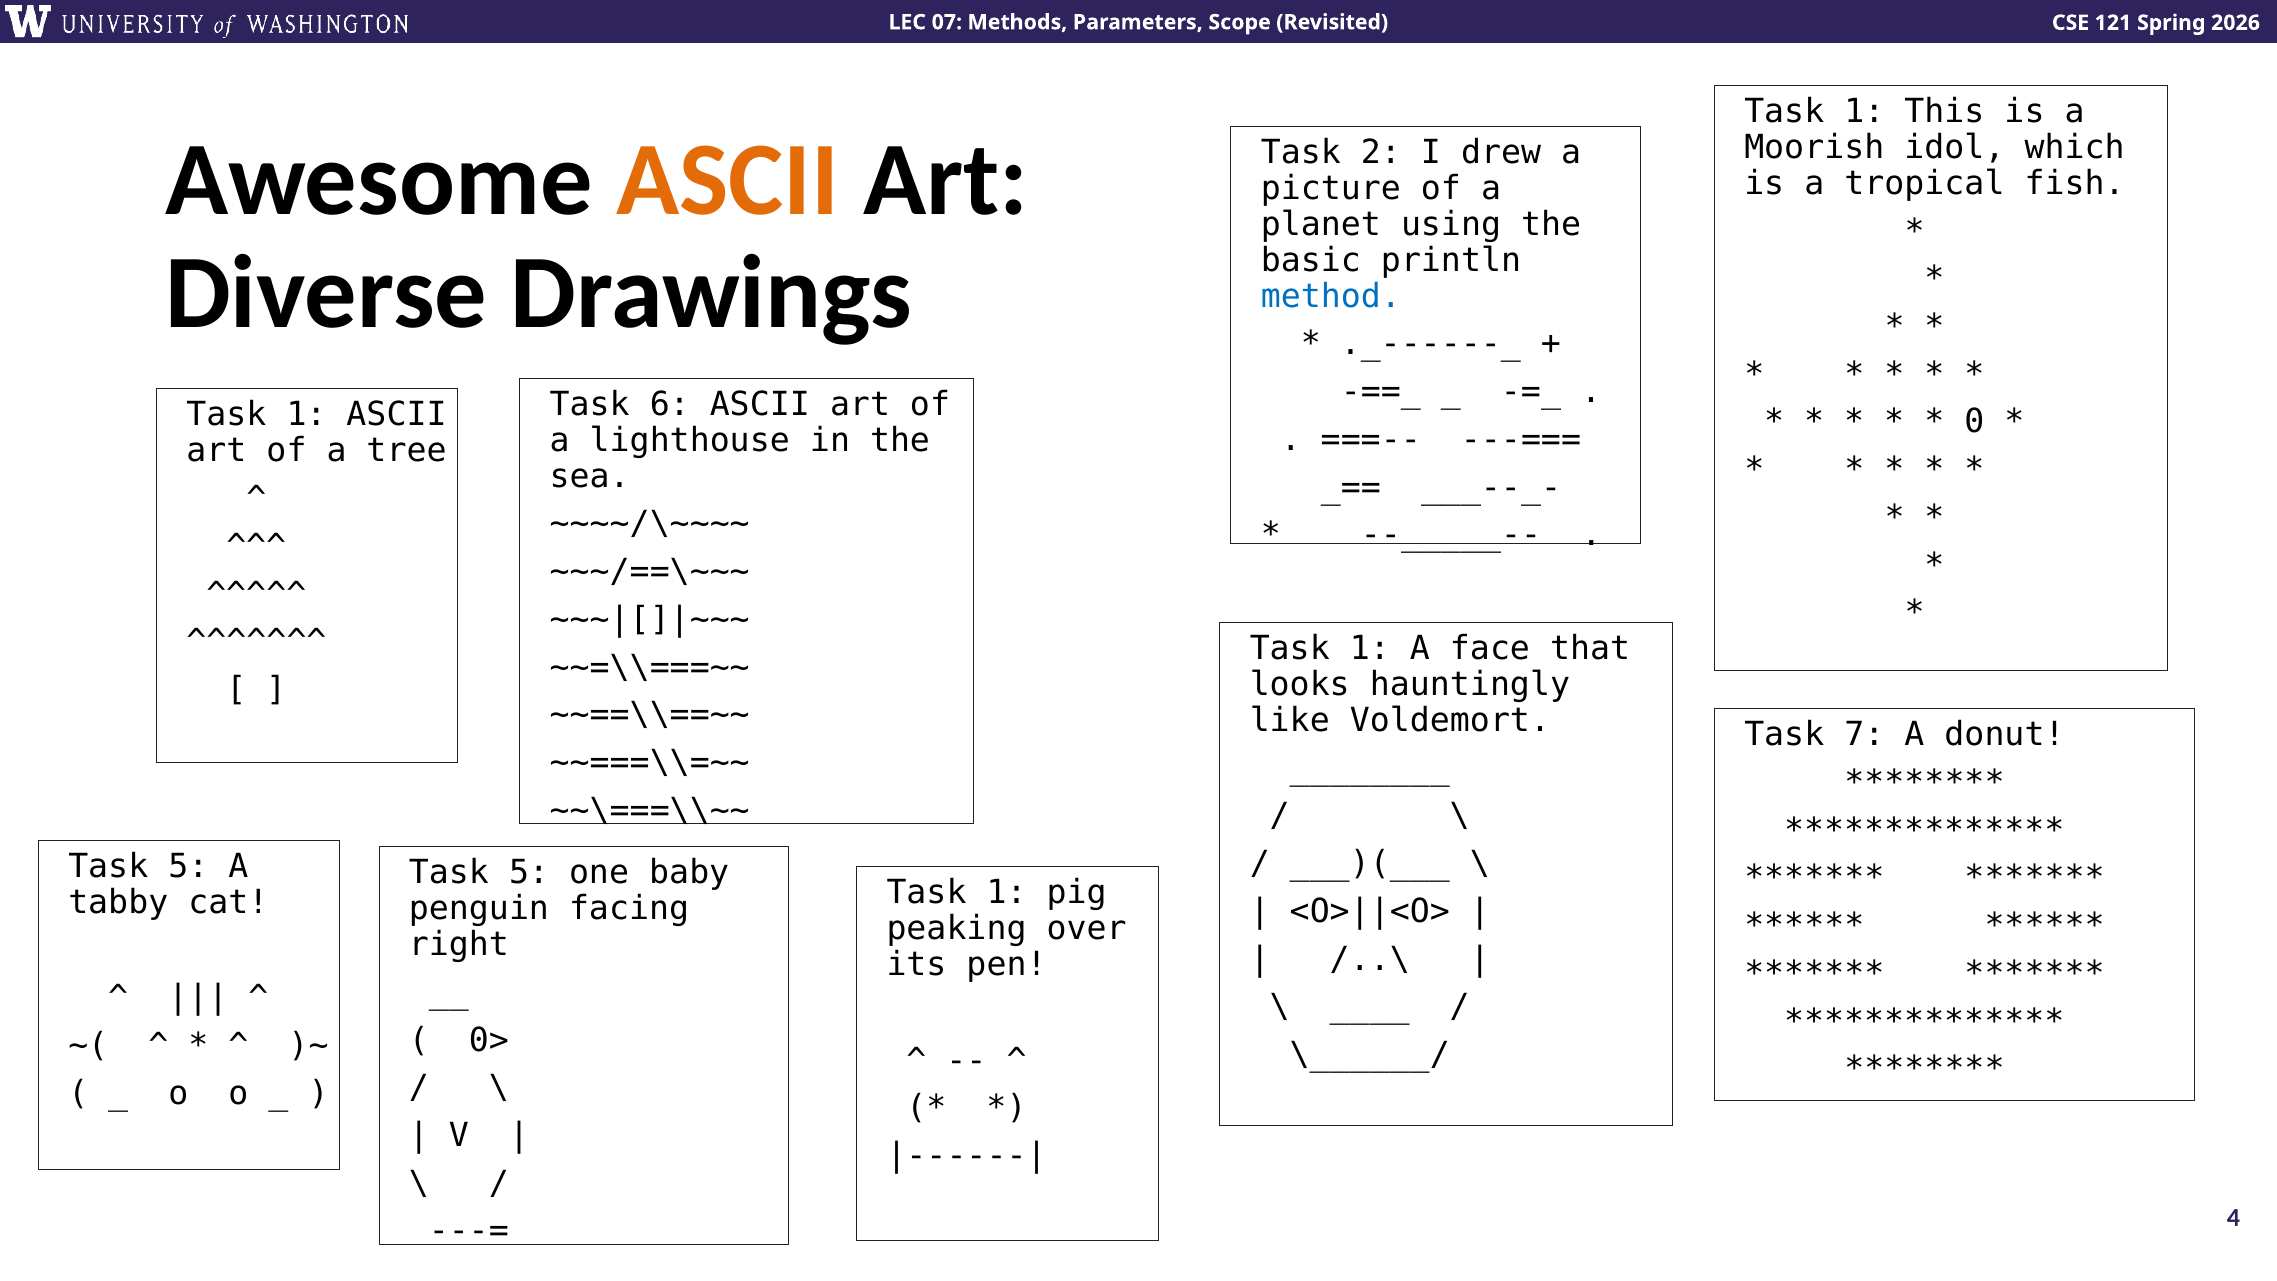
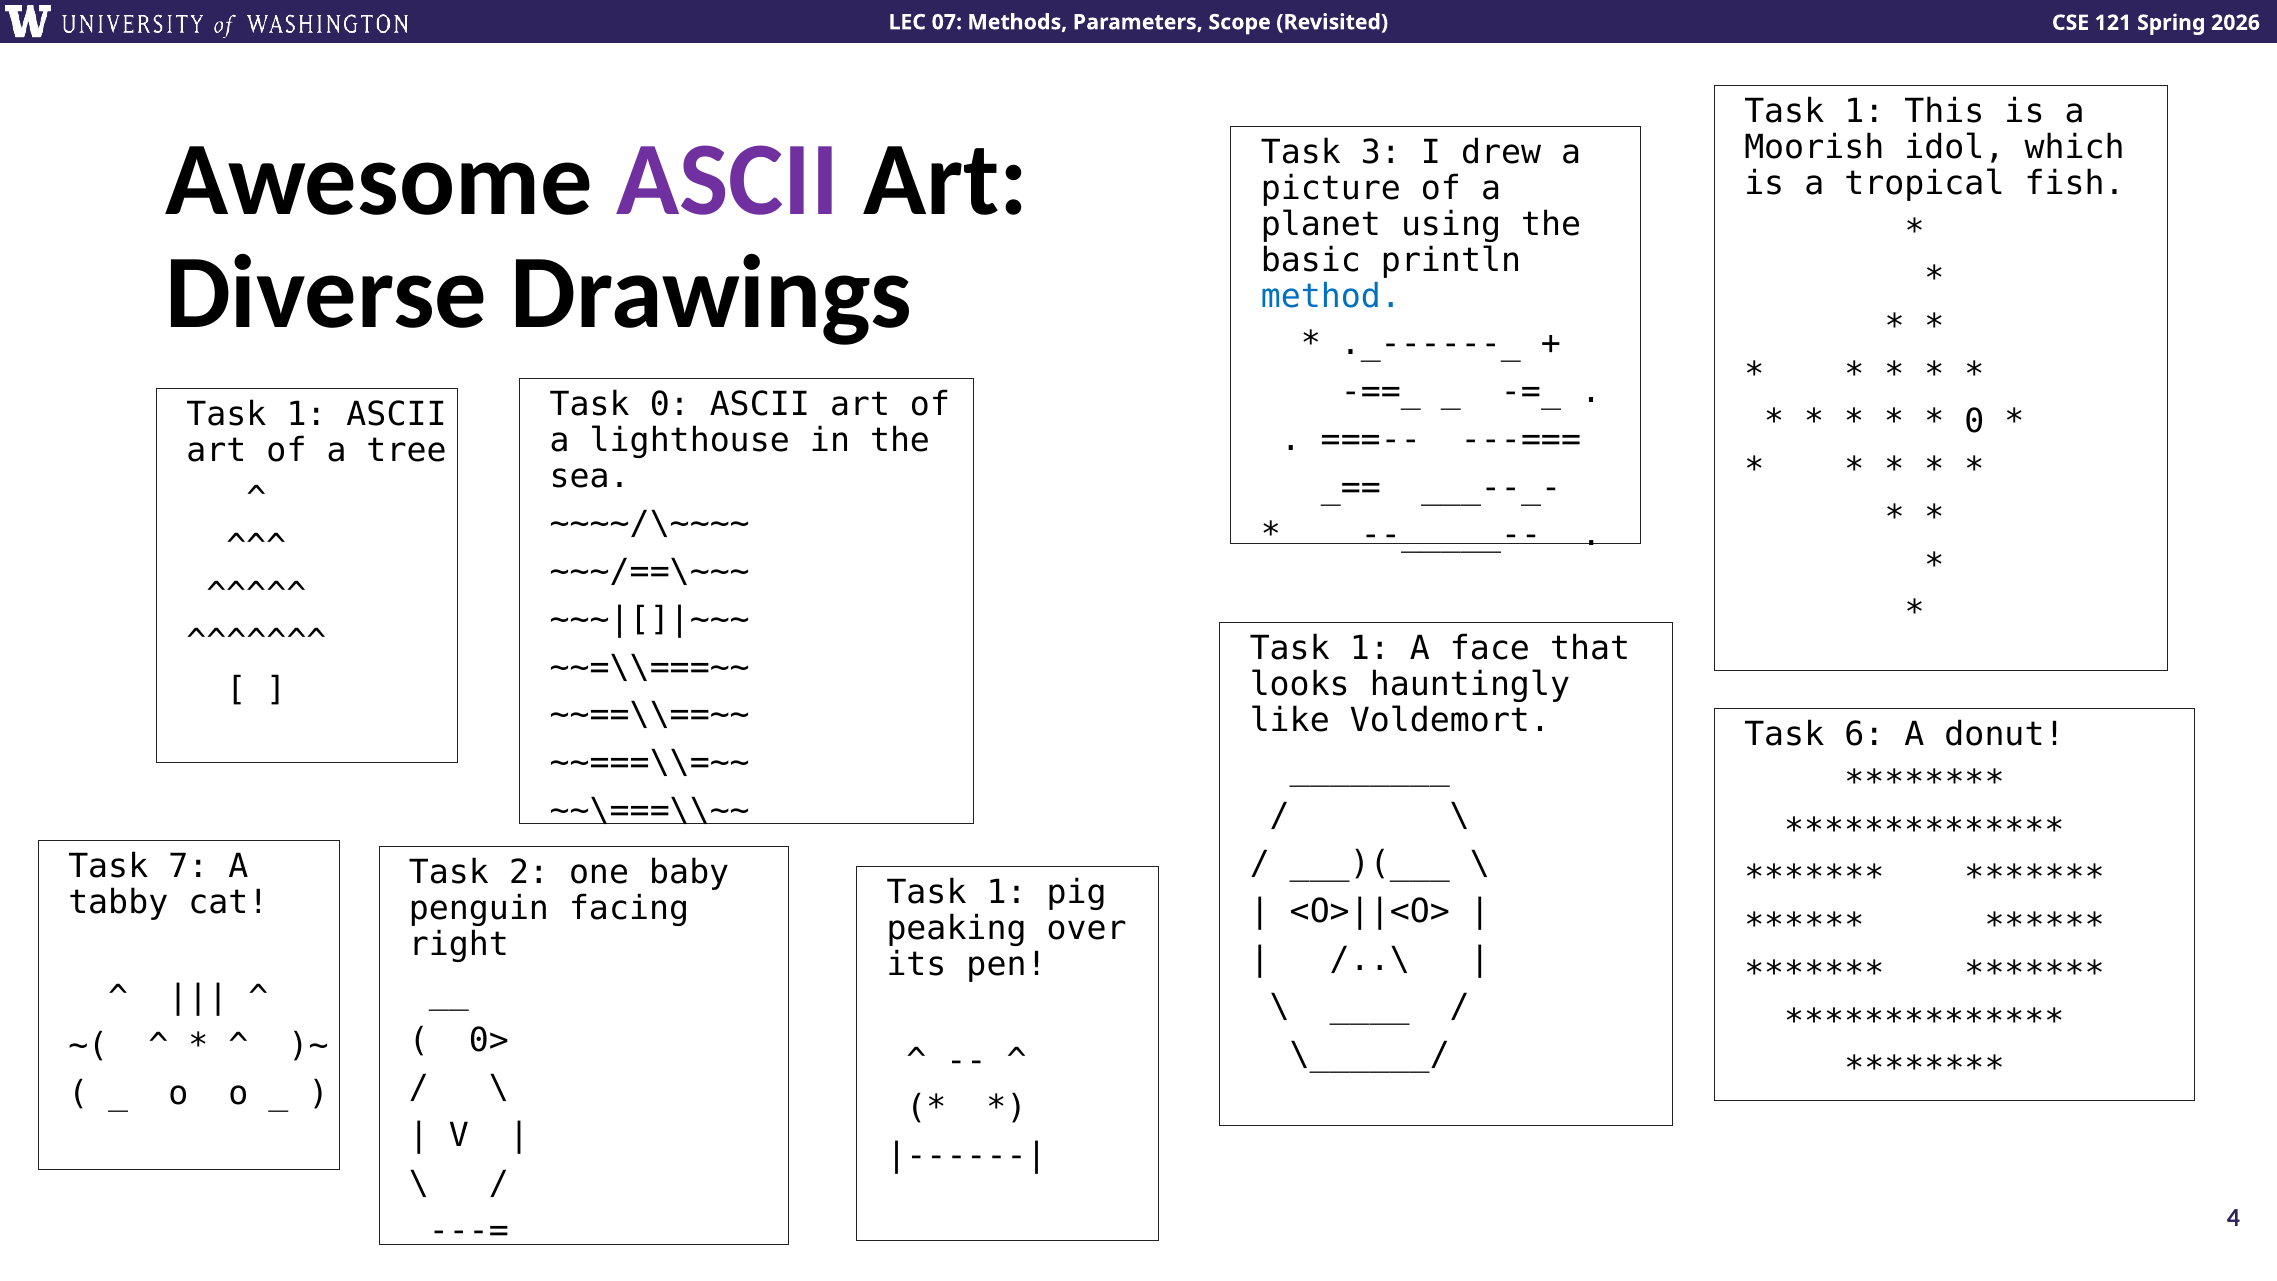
ASCII colour: orange -> purple (728, 180)
2: 2 -> 3 (1381, 152)
Task 6: 6 -> 0 (670, 404)
7: 7 -> 6 (1864, 735)
5: 5 -> 7 (188, 866)
5: 5 -> 2 (529, 873)
